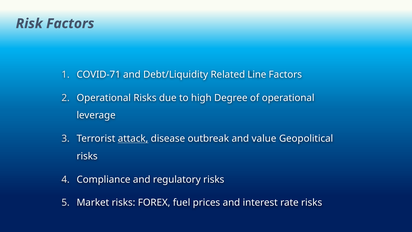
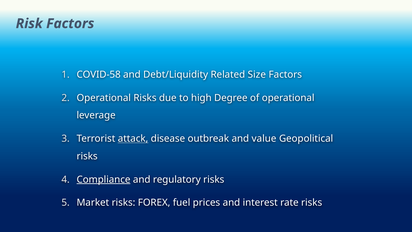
COVID-71: COVID-71 -> COVID-58 (99, 75)
Line: Line -> Size (257, 75)
Compliance underline: none -> present (104, 179)
